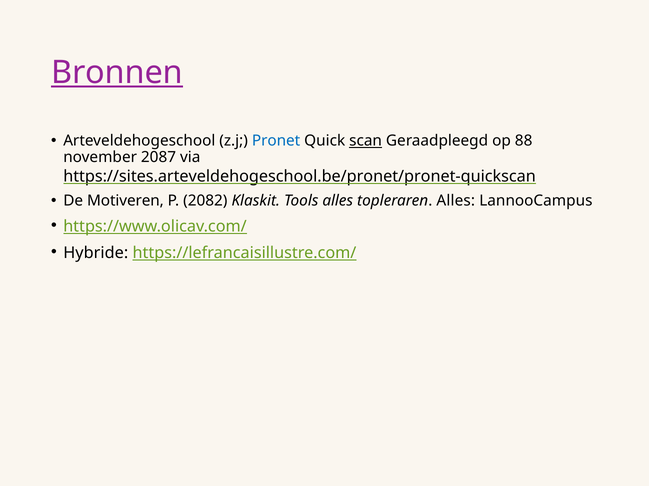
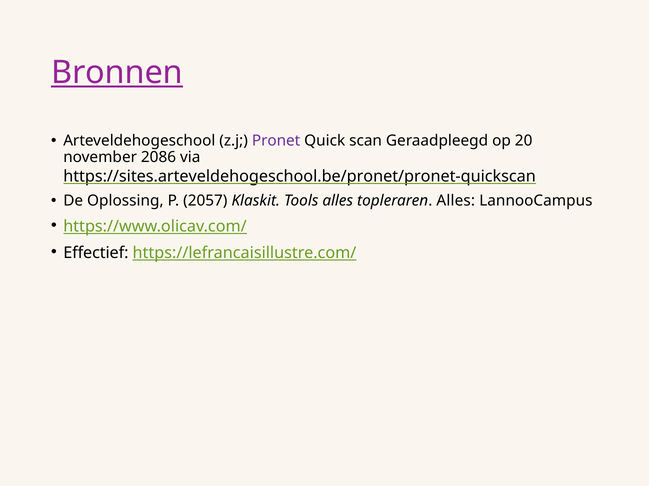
Pronet colour: blue -> purple (276, 141)
scan underline: present -> none (366, 141)
88: 88 -> 20 (524, 141)
2087: 2087 -> 2086 (159, 158)
Motiveren: Motiveren -> Oplossing (125, 201)
2082: 2082 -> 2057 (205, 201)
Hybride: Hybride -> Effectief (96, 253)
